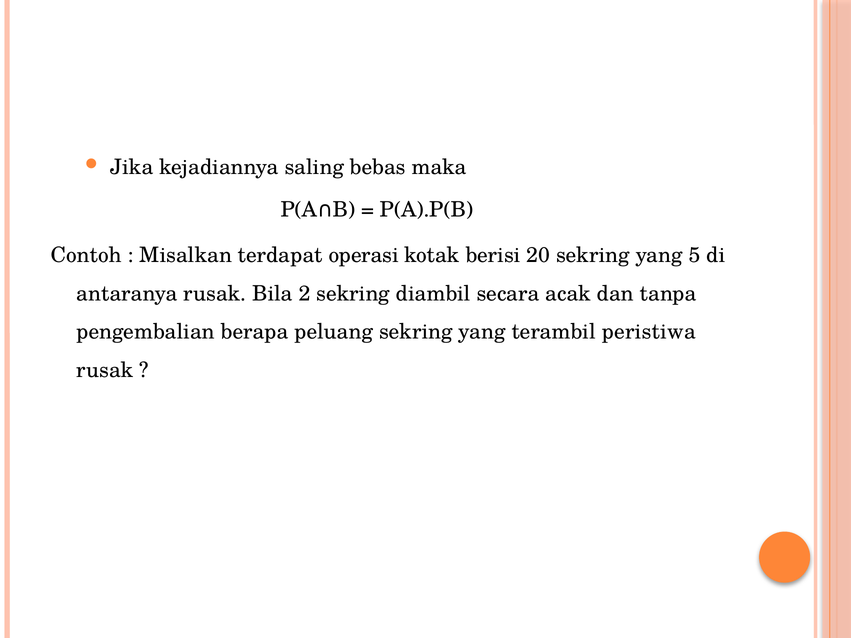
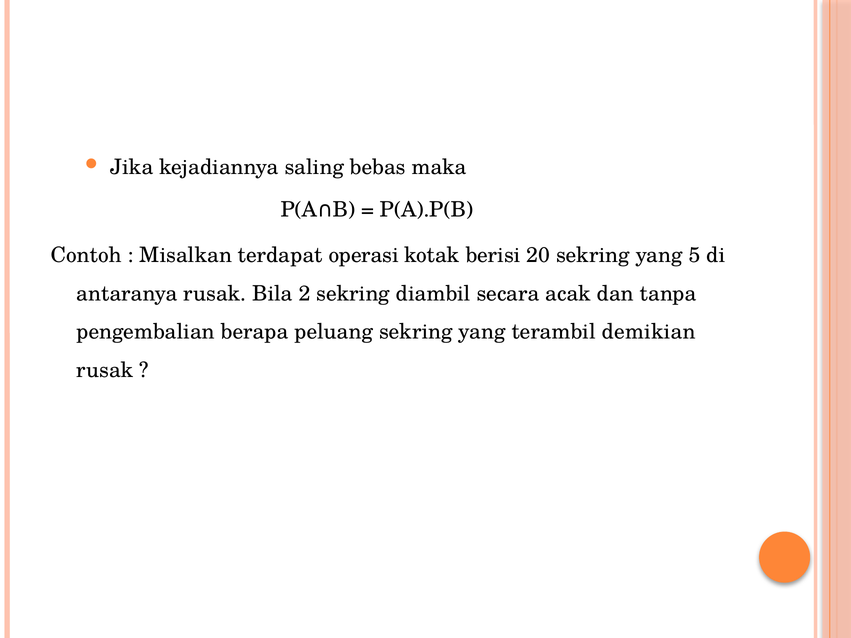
peristiwa: peristiwa -> demikian (649, 332)
